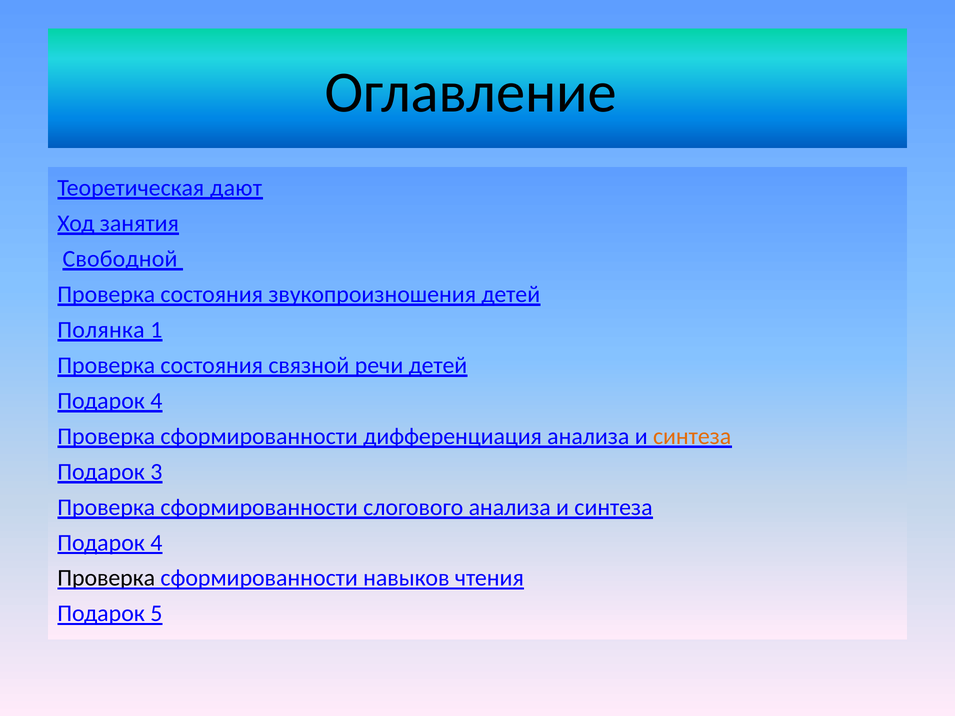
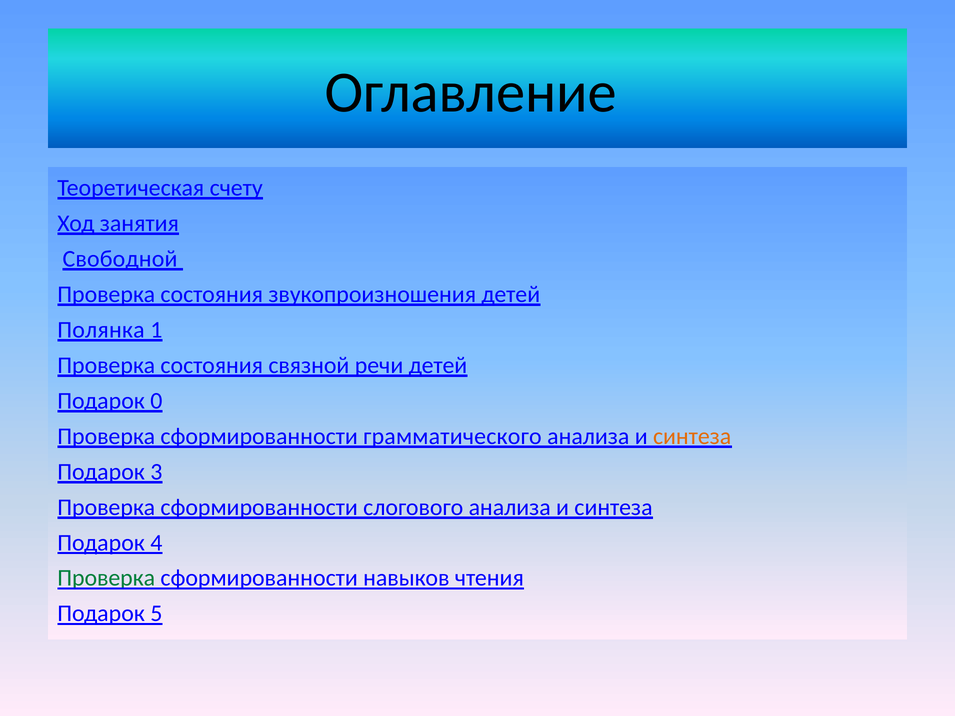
дают: дают -> счету (236, 188)
4: 4 -> 0 (156, 401)
дифференциация: дифференциация -> грамматического (452, 436)
Проверка colour: black -> green (106, 578)
